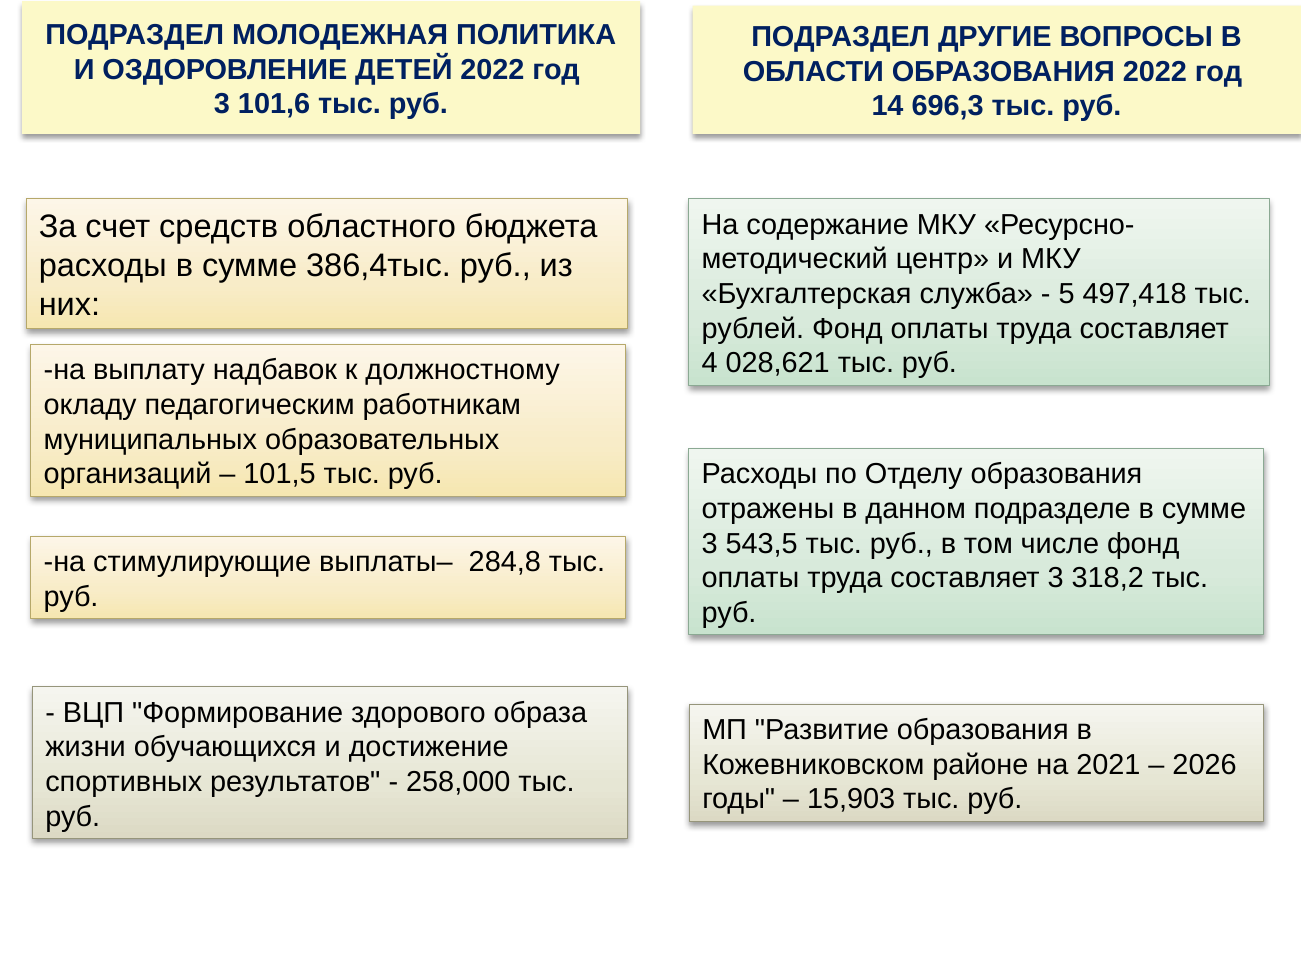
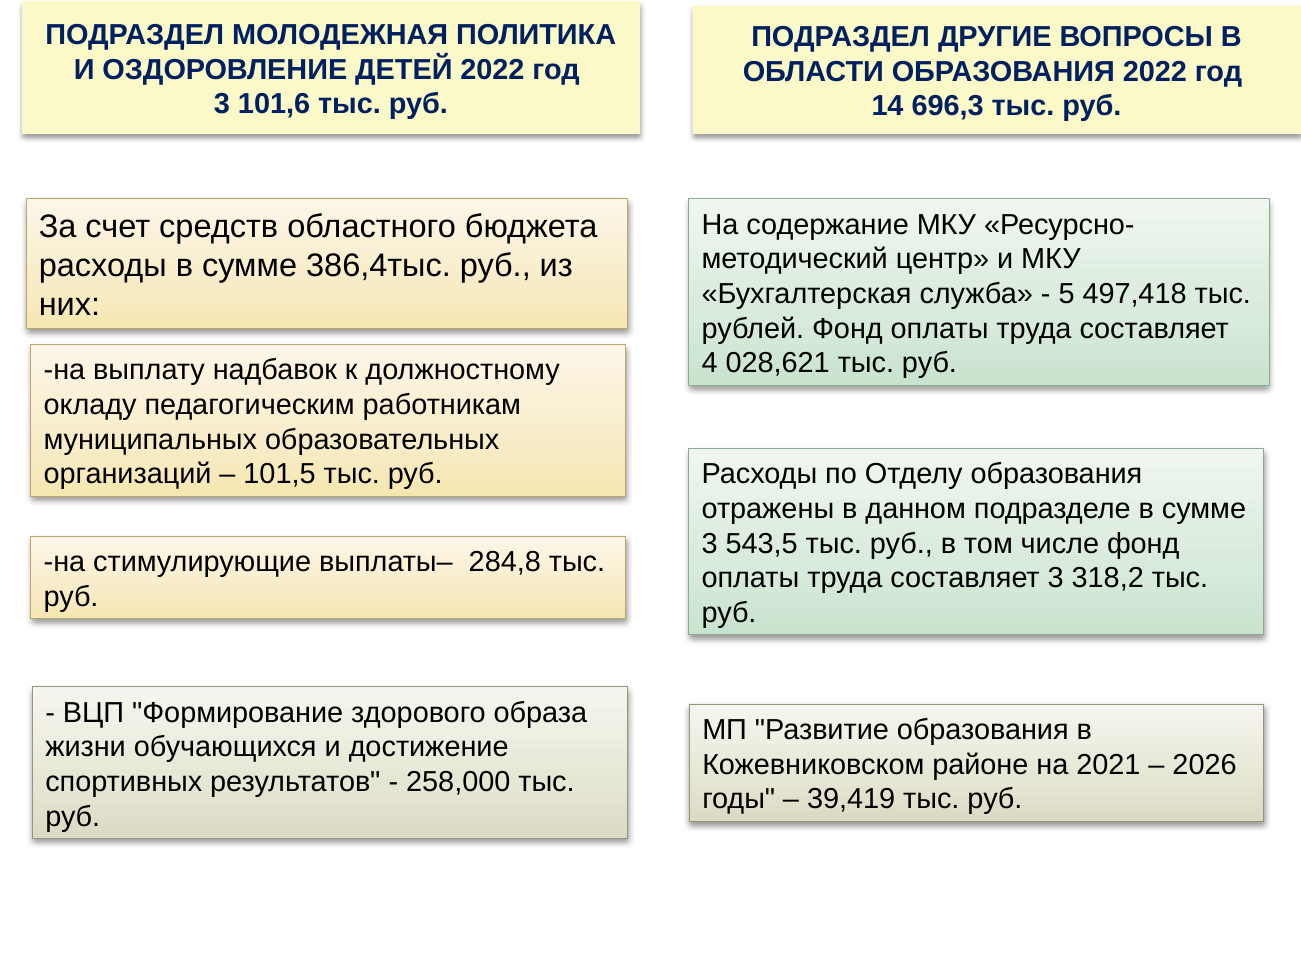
15,903: 15,903 -> 39,419 (851, 799)
